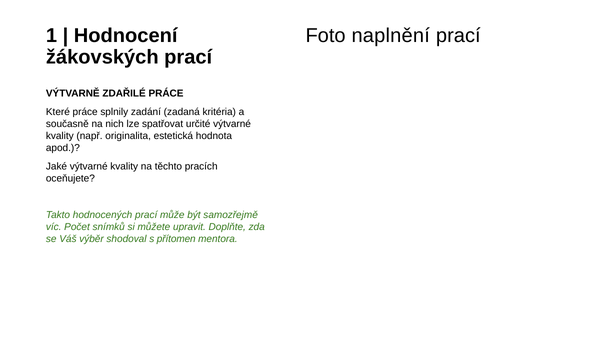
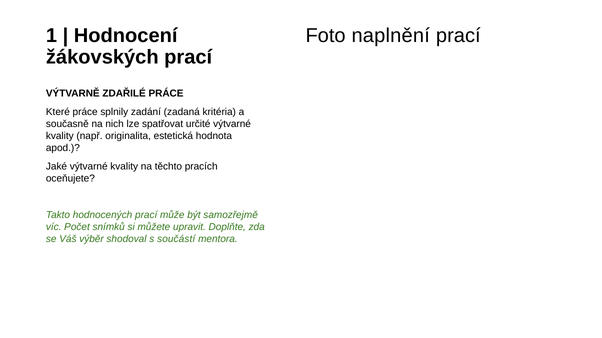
přítomen: přítomen -> součástí (176, 239)
